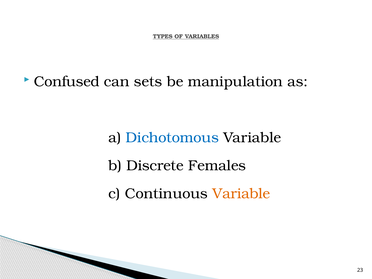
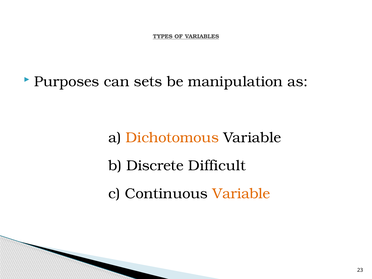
Confused: Confused -> Purposes (67, 82)
Dichotomous colour: blue -> orange (172, 138)
Females: Females -> Difficult (217, 166)
